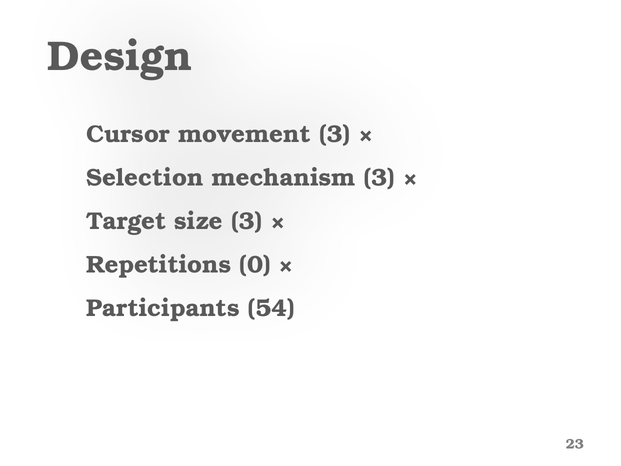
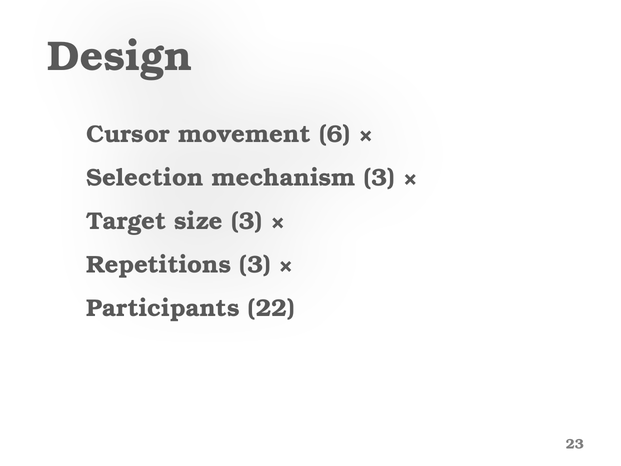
movement 3: 3 -> 6 (335, 134)
Repetitions 0: 0 -> 3 (255, 265)
54: 54 -> 22 (271, 308)
